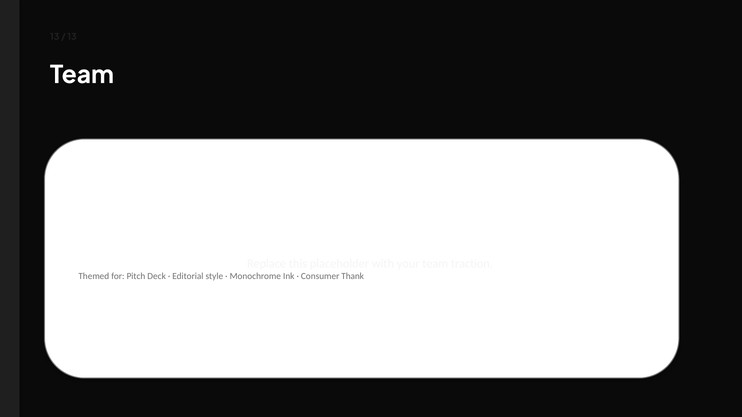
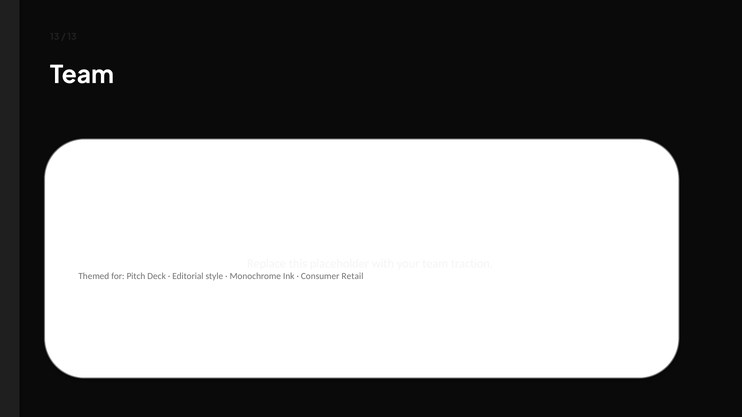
Thank: Thank -> Retail (353, 277)
